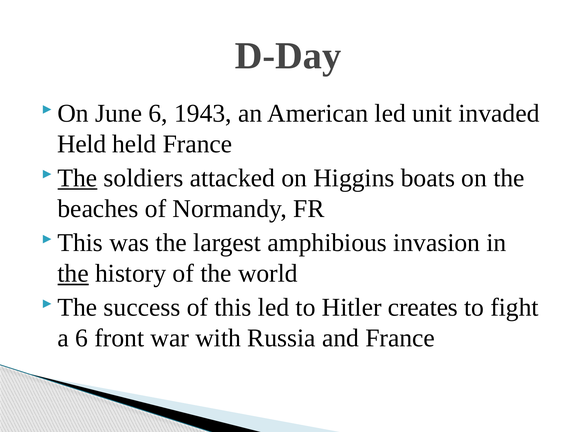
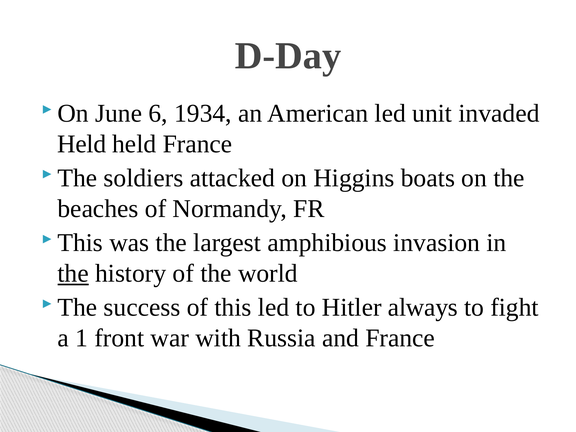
1943: 1943 -> 1934 (203, 113)
The underline: present -> none (77, 178)
creates: creates -> always (423, 307)
a 6: 6 -> 1 (82, 338)
